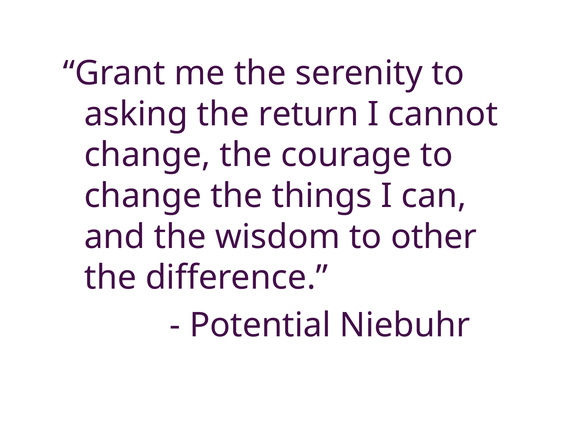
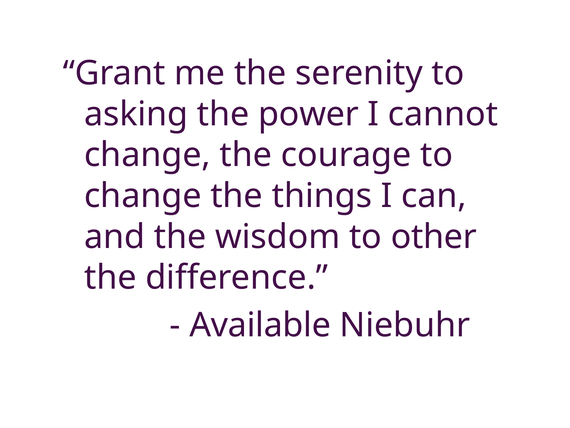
return: return -> power (309, 114)
Potential: Potential -> Available (260, 325)
